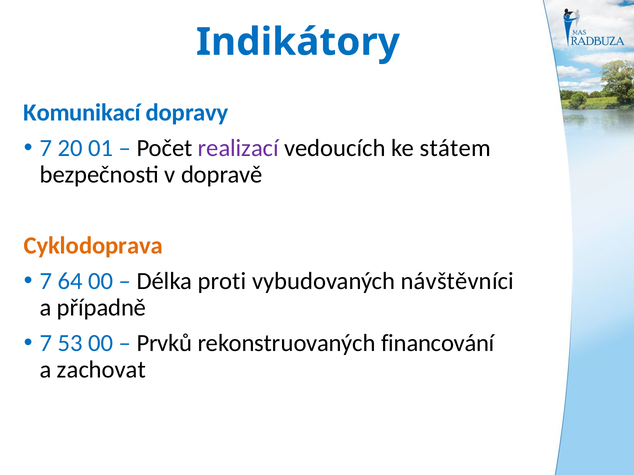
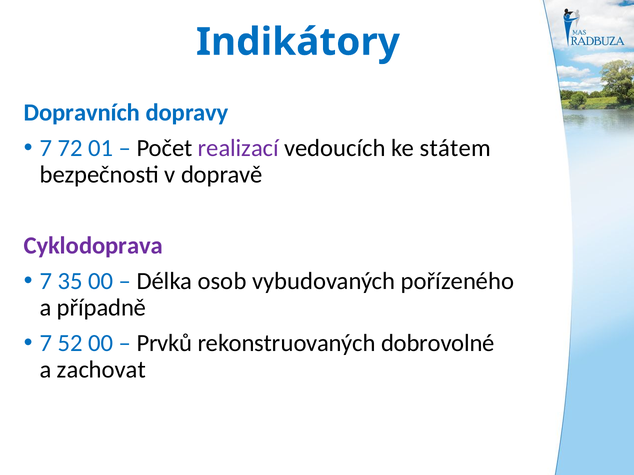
Komunikací: Komunikací -> Dopravních (82, 113)
20: 20 -> 72 (70, 148)
Cyklodoprava colour: orange -> purple (93, 246)
64: 64 -> 35 (70, 281)
proti: proti -> osob (222, 281)
návštěvníci: návštěvníci -> pořízeného (458, 281)
53: 53 -> 52 (70, 343)
financování: financování -> dobrovolné (438, 343)
